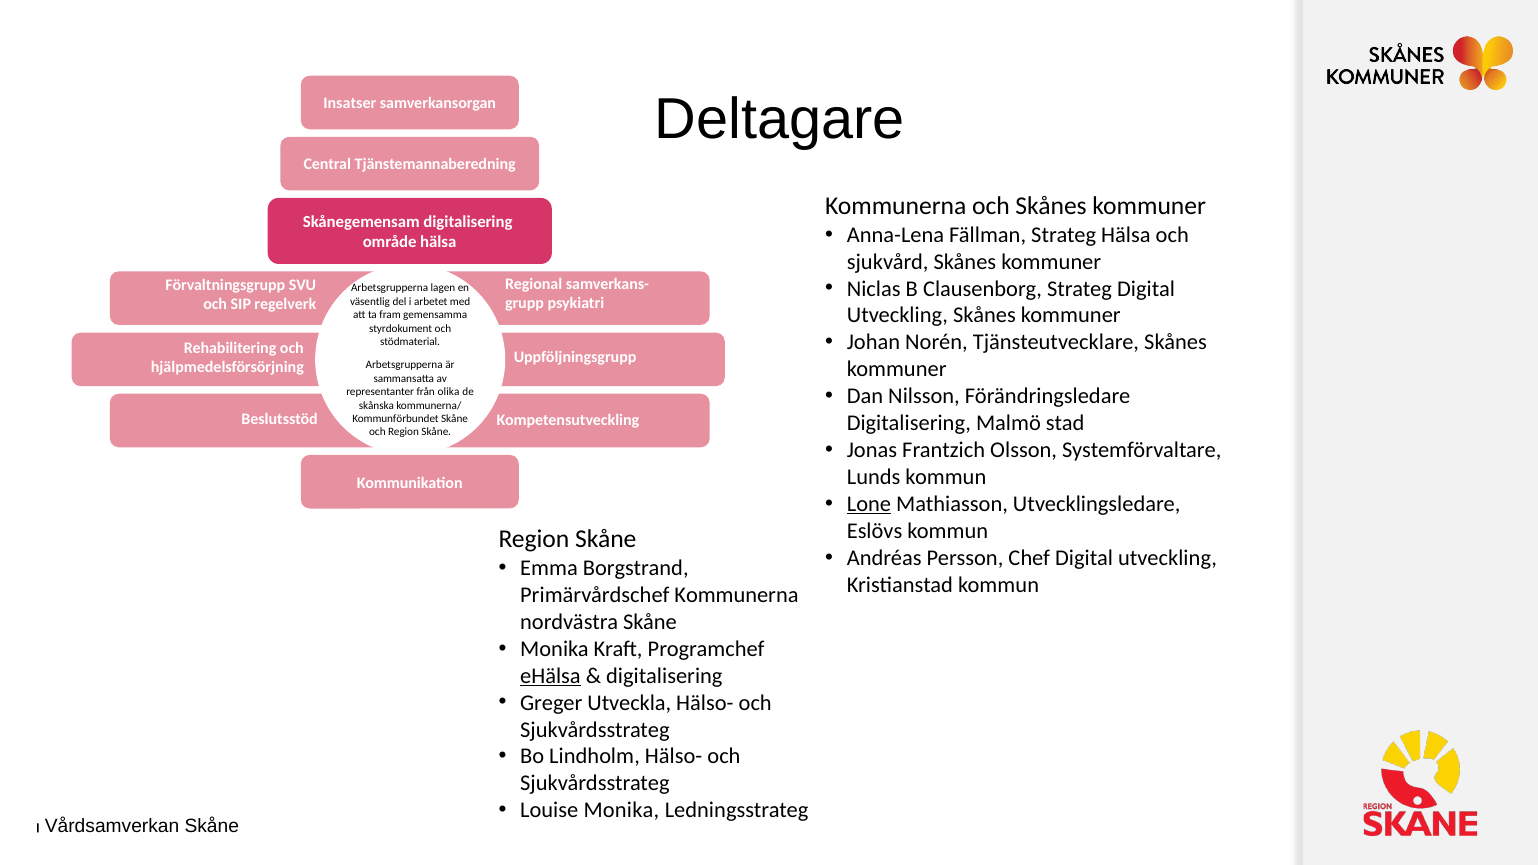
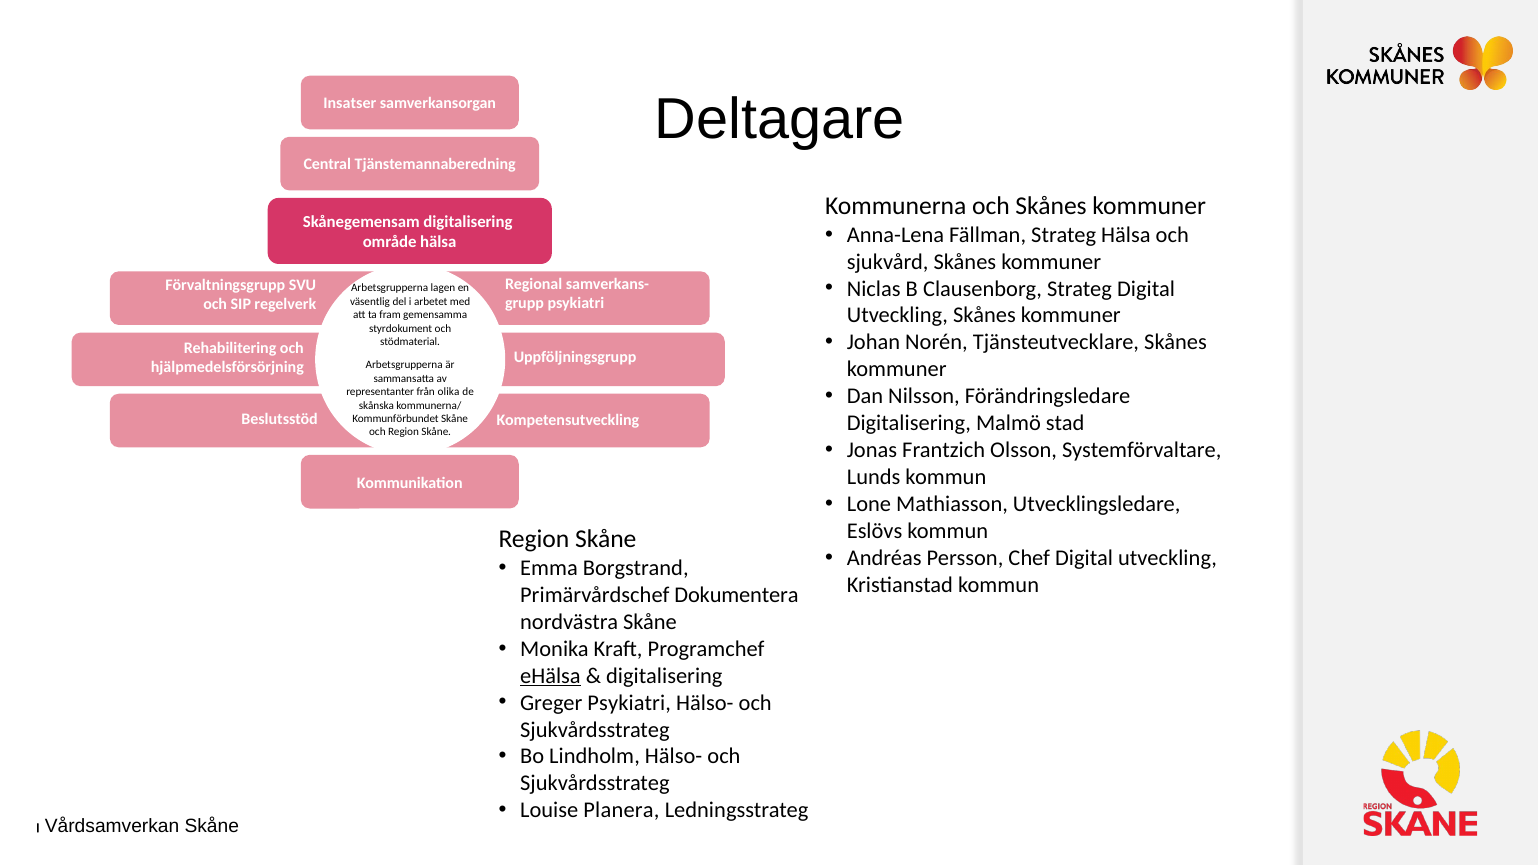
Lone underline: present -> none (869, 504)
Primärvårdschef Kommunerna: Kommunerna -> Dokumentera (737, 595)
Greger Utveckla: Utveckla -> Psykiatri (629, 703)
Louise Monika: Monika -> Planera (621, 811)
